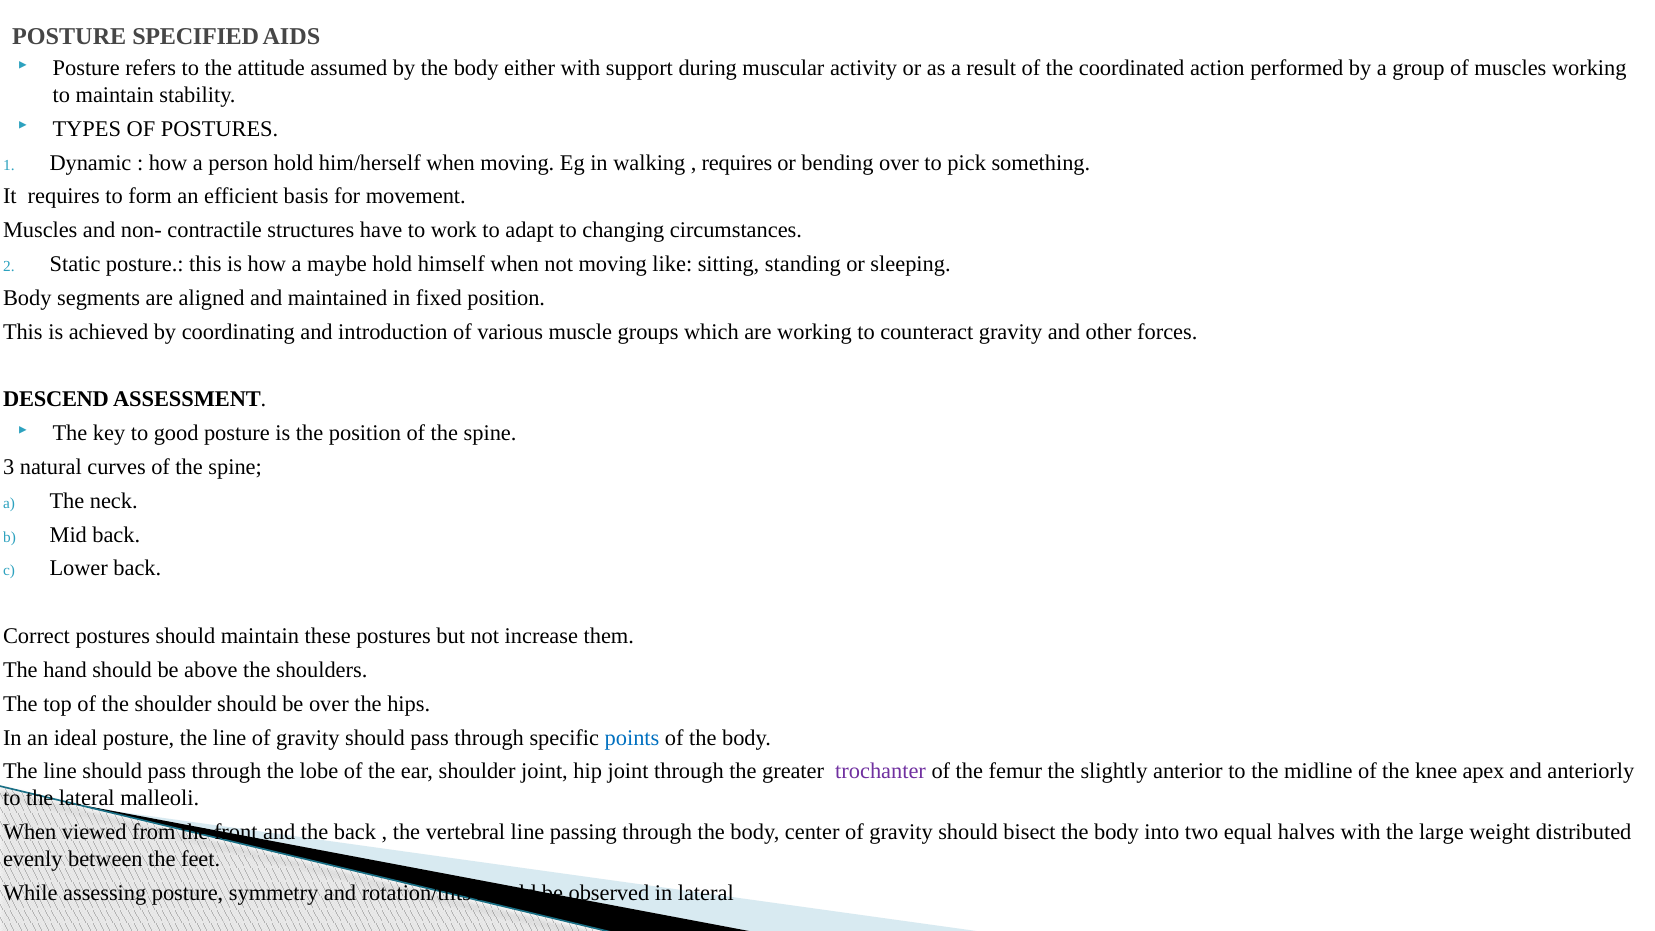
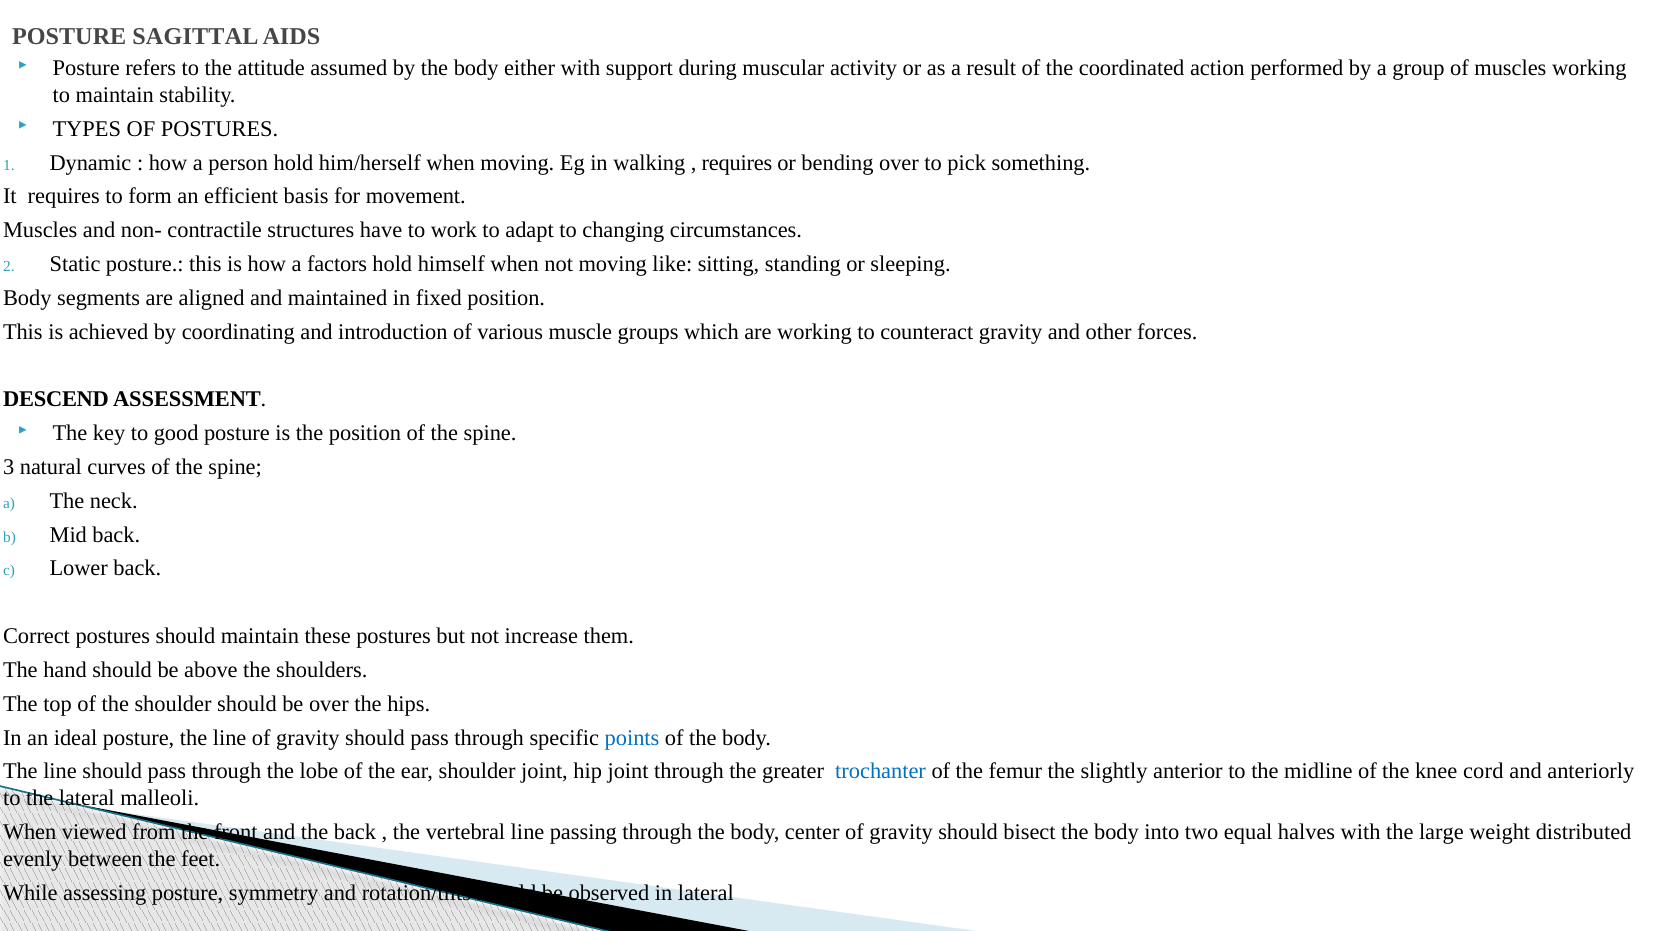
SPECIFIED: SPECIFIED -> SAGITTAL (195, 36)
maybe: maybe -> factors (337, 264)
trochanter colour: purple -> blue (881, 771)
apex: apex -> cord (1483, 771)
